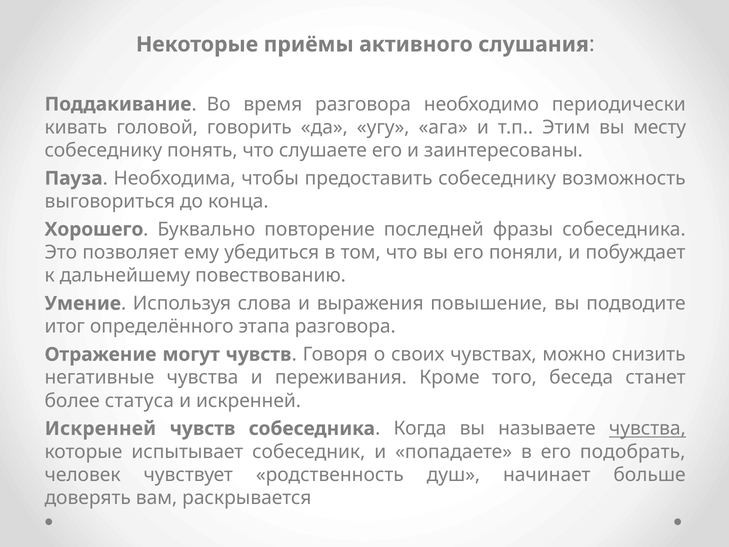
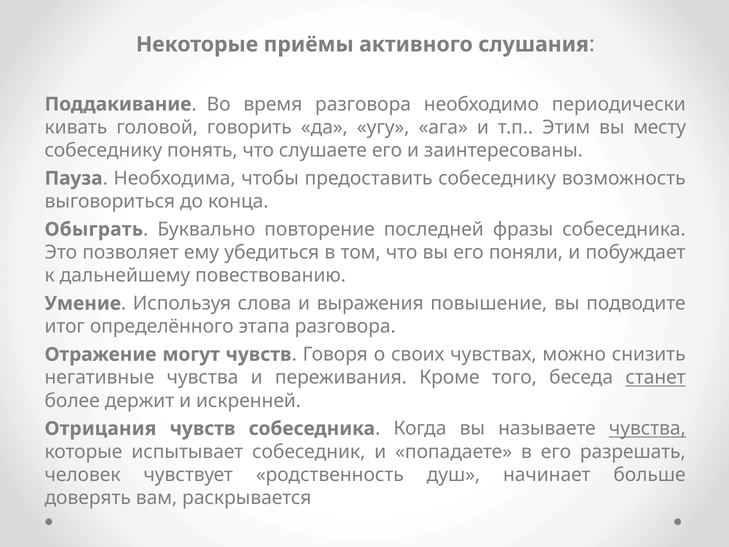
Хорошего: Хорошего -> Обыграть (94, 229)
станет underline: none -> present (656, 377)
статуса: статуса -> держит (140, 400)
Искренней: Искренней -> Отрицания (100, 428)
подобрать: подобрать -> разрешать (633, 451)
